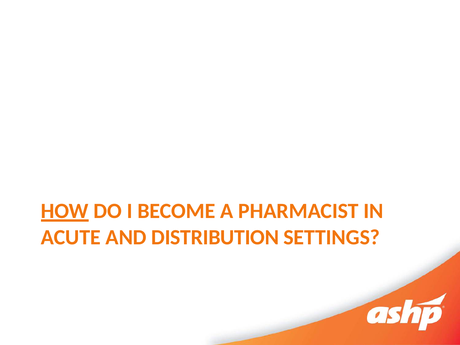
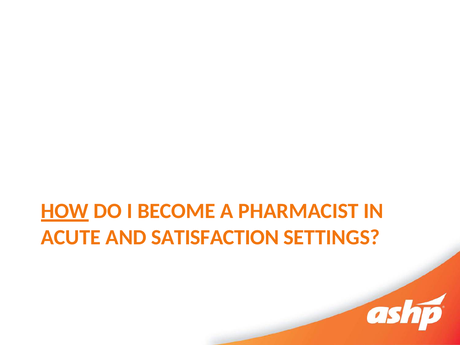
DISTRIBUTION: DISTRIBUTION -> SATISFACTION (215, 237)
